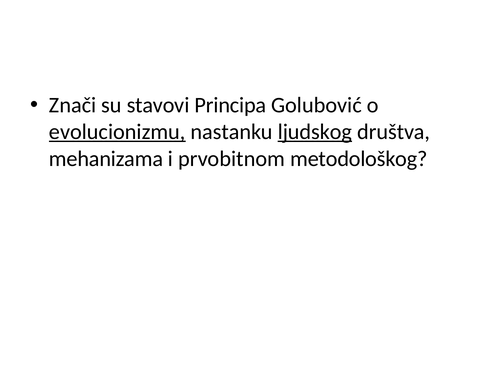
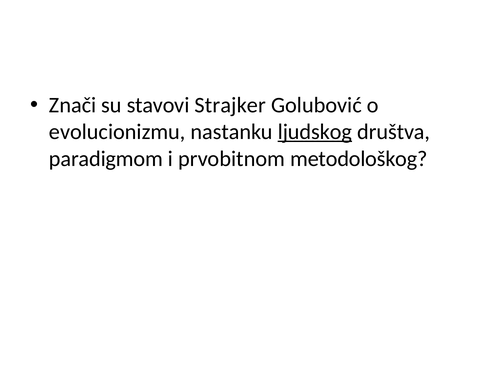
Principa: Principa -> Strajker (230, 105)
evolucionizmu underline: present -> none (117, 132)
mehanizama: mehanizama -> paradigmom (106, 159)
